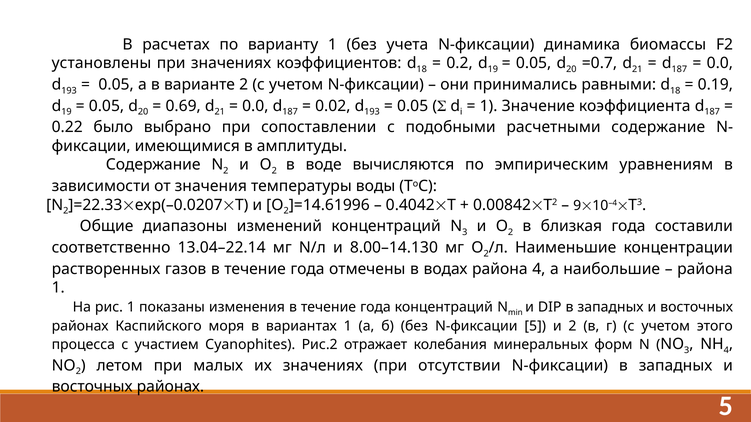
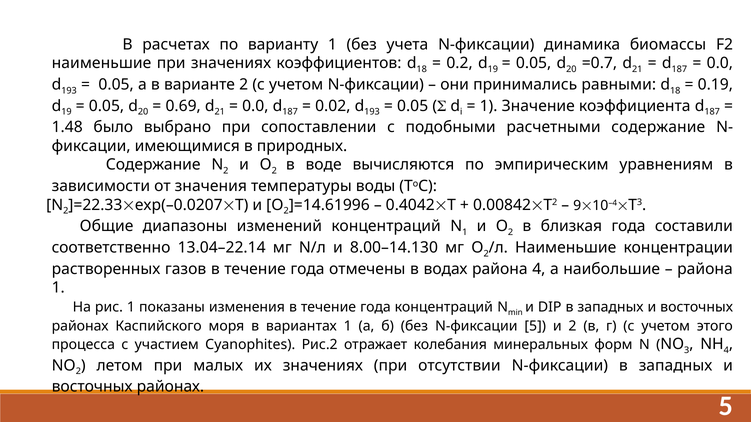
установлены: установлены -> наименьшие (102, 63)
0.22: 0.22 -> 1.48 (67, 127)
амплитуды: амплитуды -> природных (302, 146)
N 3: 3 -> 1 (465, 233)
